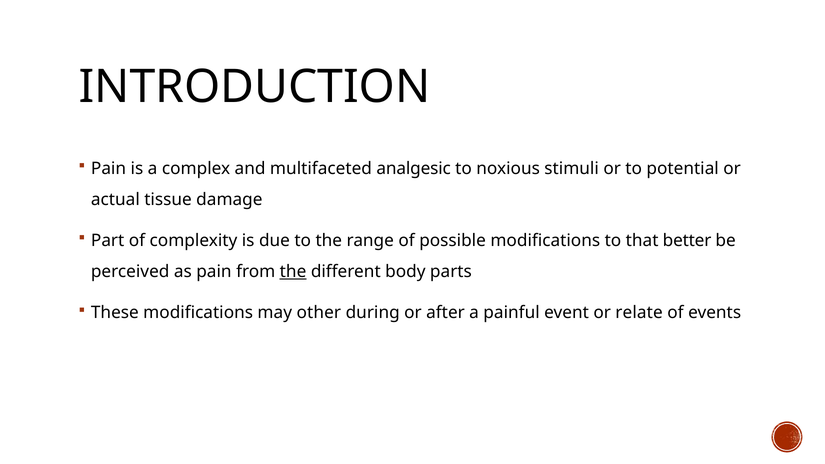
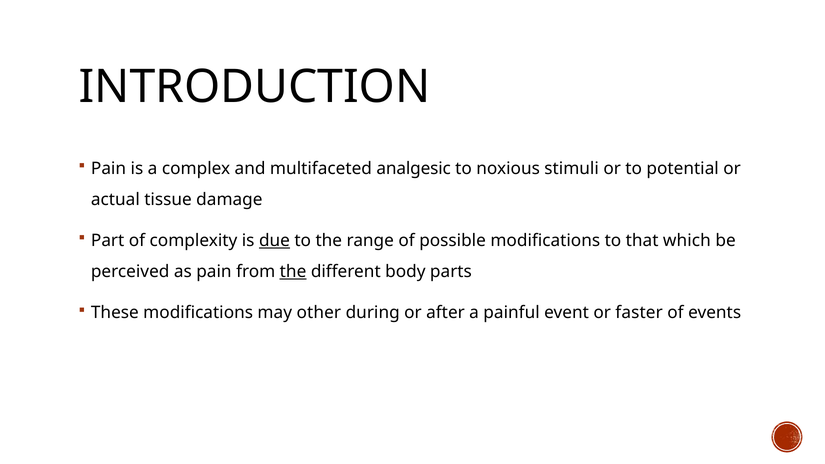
due underline: none -> present (274, 241)
better: better -> which (687, 241)
relate: relate -> faster (639, 313)
